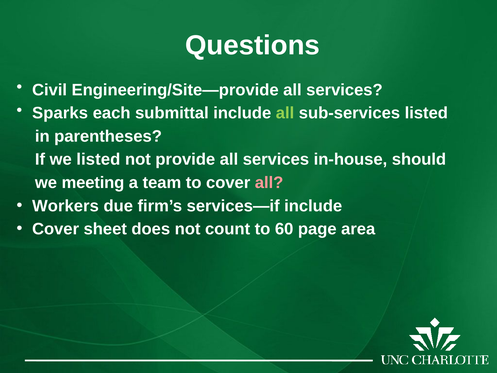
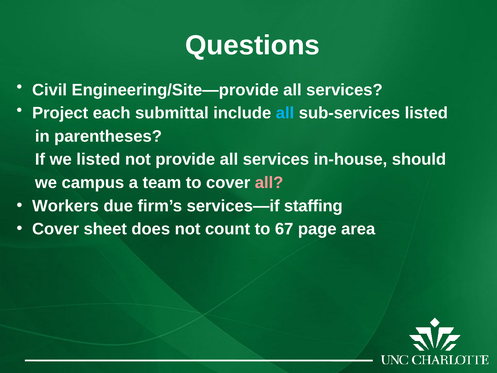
Sparks: Sparks -> Project (60, 113)
all colour: light green -> light blue (285, 113)
meeting: meeting -> campus (93, 183)
services—if include: include -> staffing (313, 206)
60: 60 -> 67 (284, 229)
